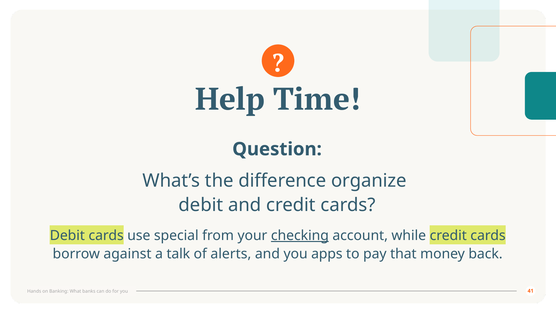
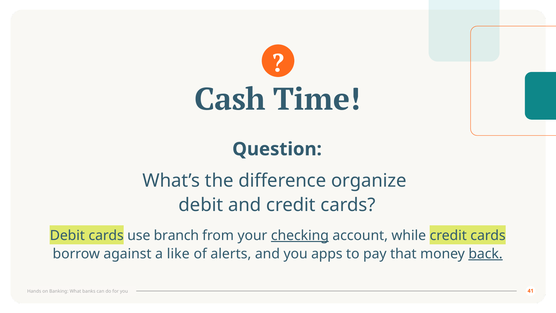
Help: Help -> Cash (230, 100)
special: special -> branch (176, 235)
talk: talk -> like (178, 254)
back underline: none -> present (486, 254)
